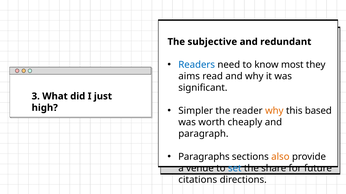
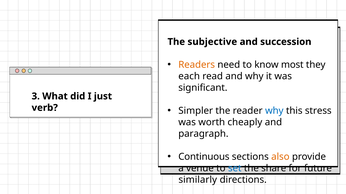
redundant: redundant -> succession (286, 42)
Readers colour: blue -> orange (197, 65)
aims: aims -> each (189, 77)
why colour: orange -> blue (274, 111)
based: based -> stress (318, 111)
high: high -> verb (45, 108)
Paragraphs: Paragraphs -> Continuous (204, 157)
citations: citations -> similarly (198, 180)
